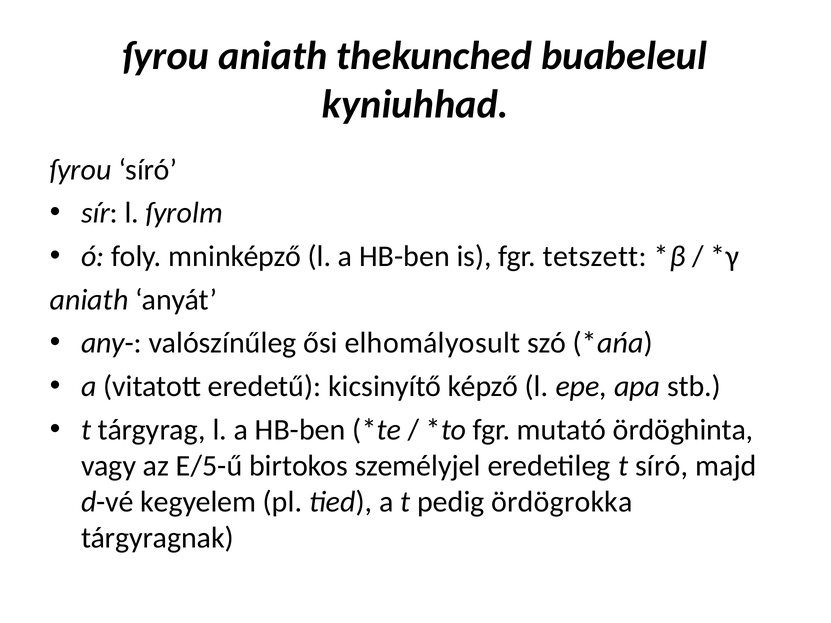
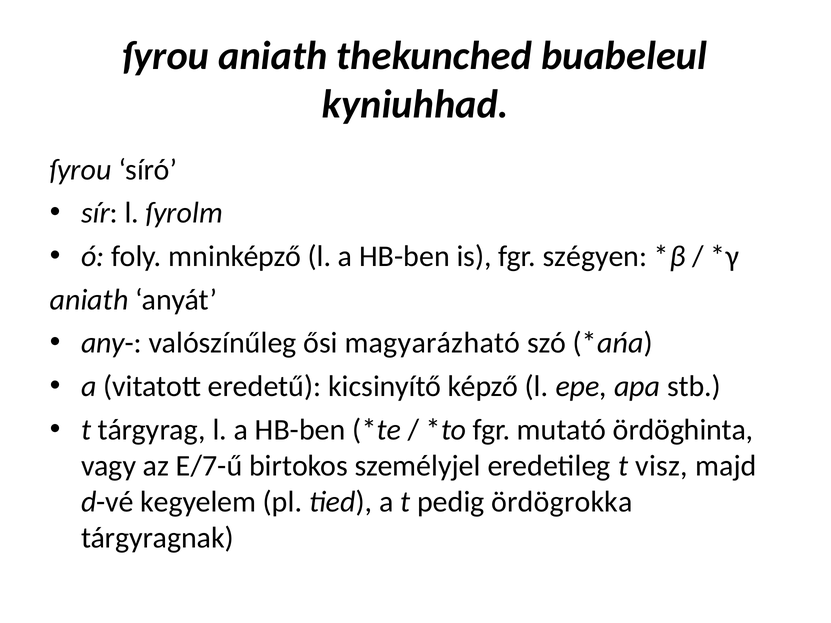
tetszett: tetszett -> szégyen (595, 256)
elhomályosult: elhomályosult -> magyarázható (432, 343)
E/5-ű: E/5-ű -> E/7-ű (209, 466)
t síró: síró -> visz (662, 466)
